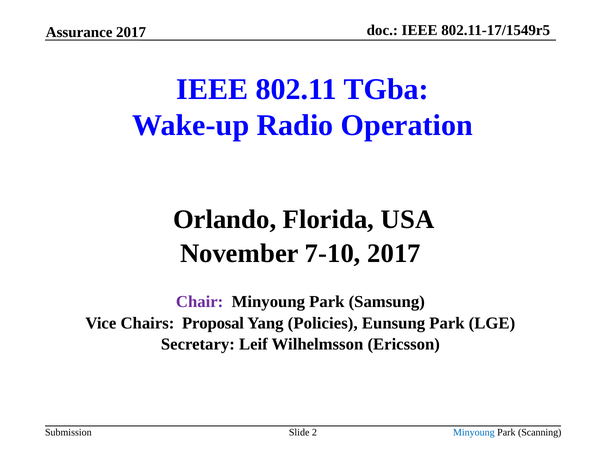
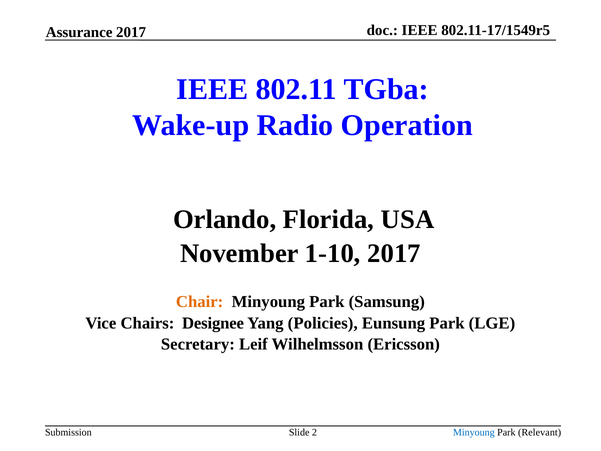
7-10: 7-10 -> 1-10 (333, 253)
Chair colour: purple -> orange (200, 302)
Proposal: Proposal -> Designee (213, 323)
Scanning: Scanning -> Relevant (540, 432)
